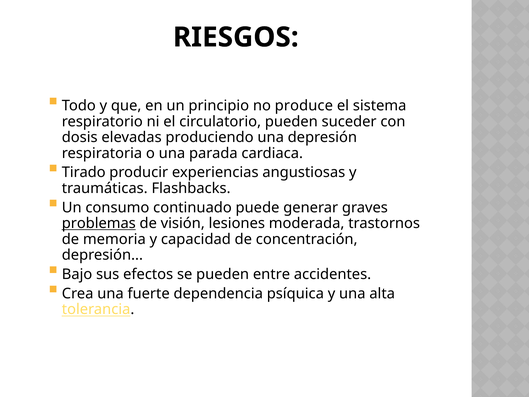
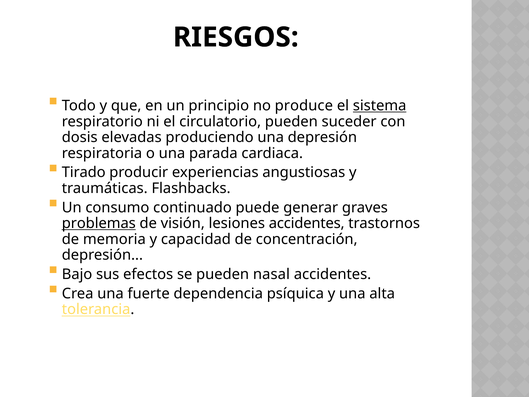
sistema underline: none -> present (380, 106)
lesiones moderada: moderada -> accidentes (307, 223)
entre: entre -> nasal (271, 274)
